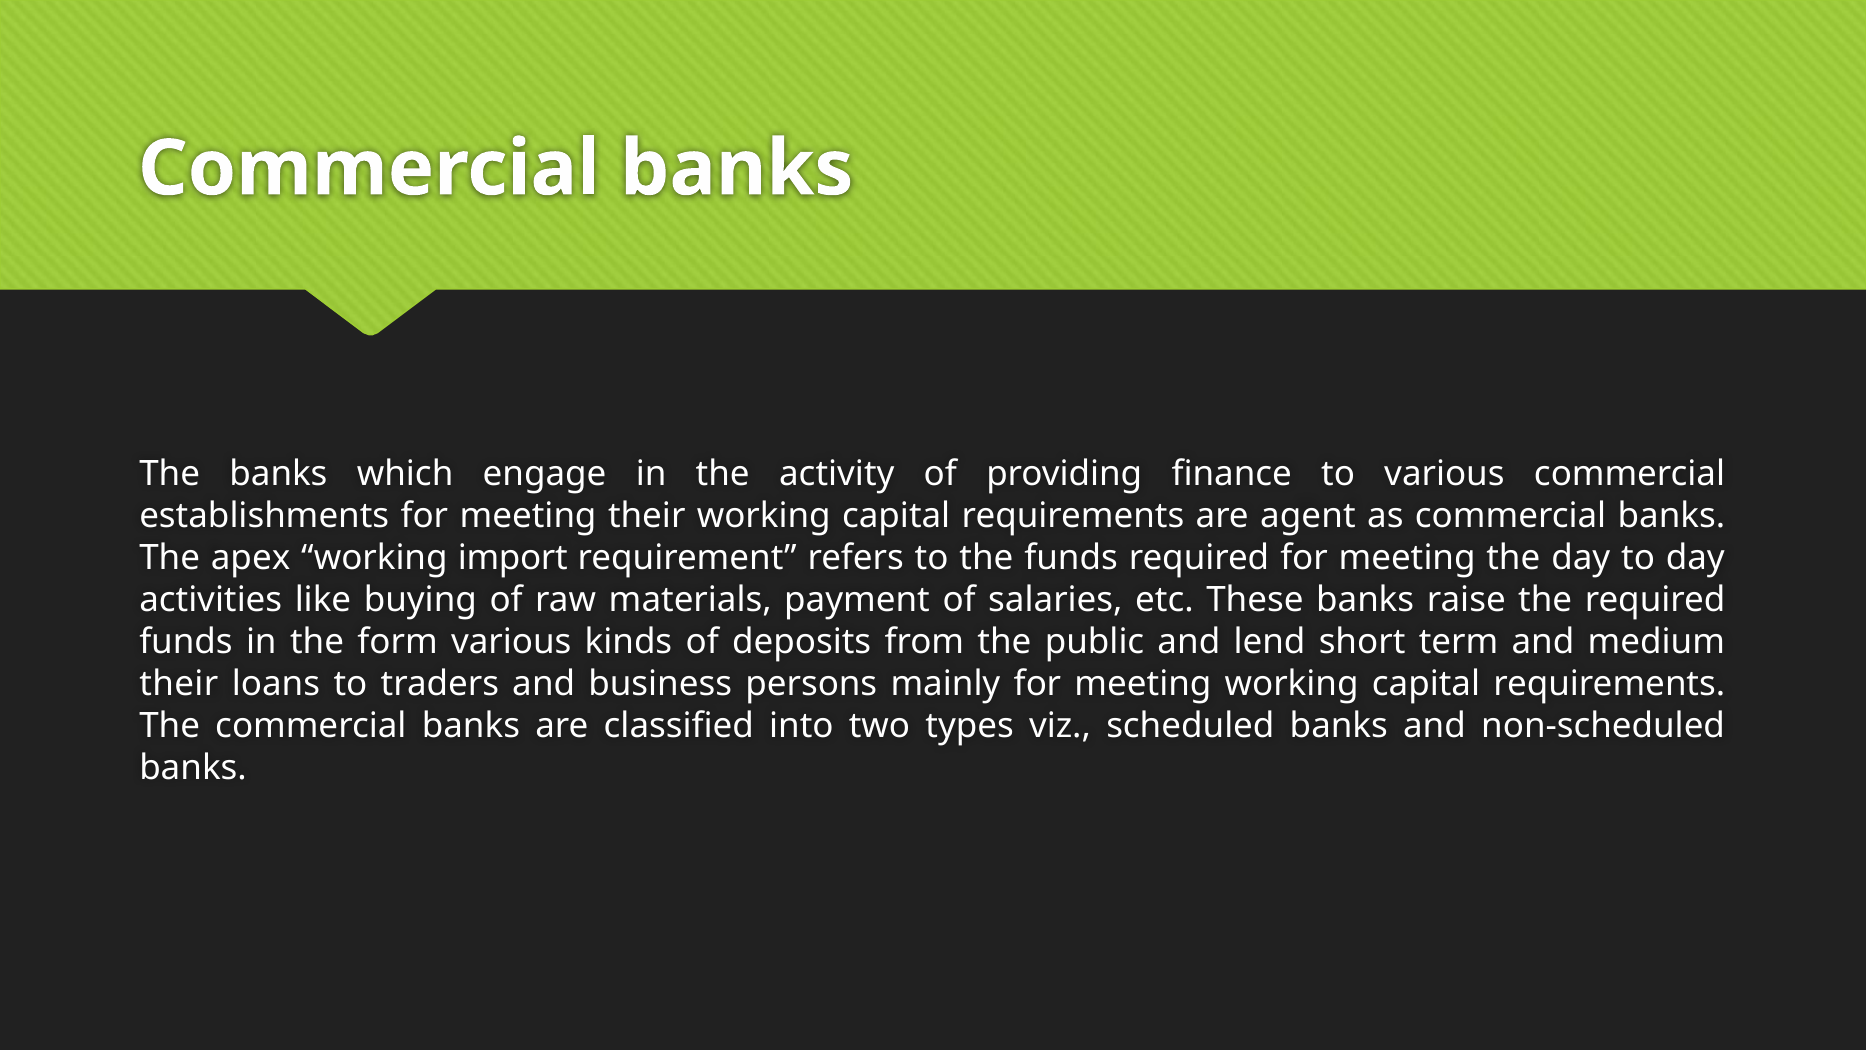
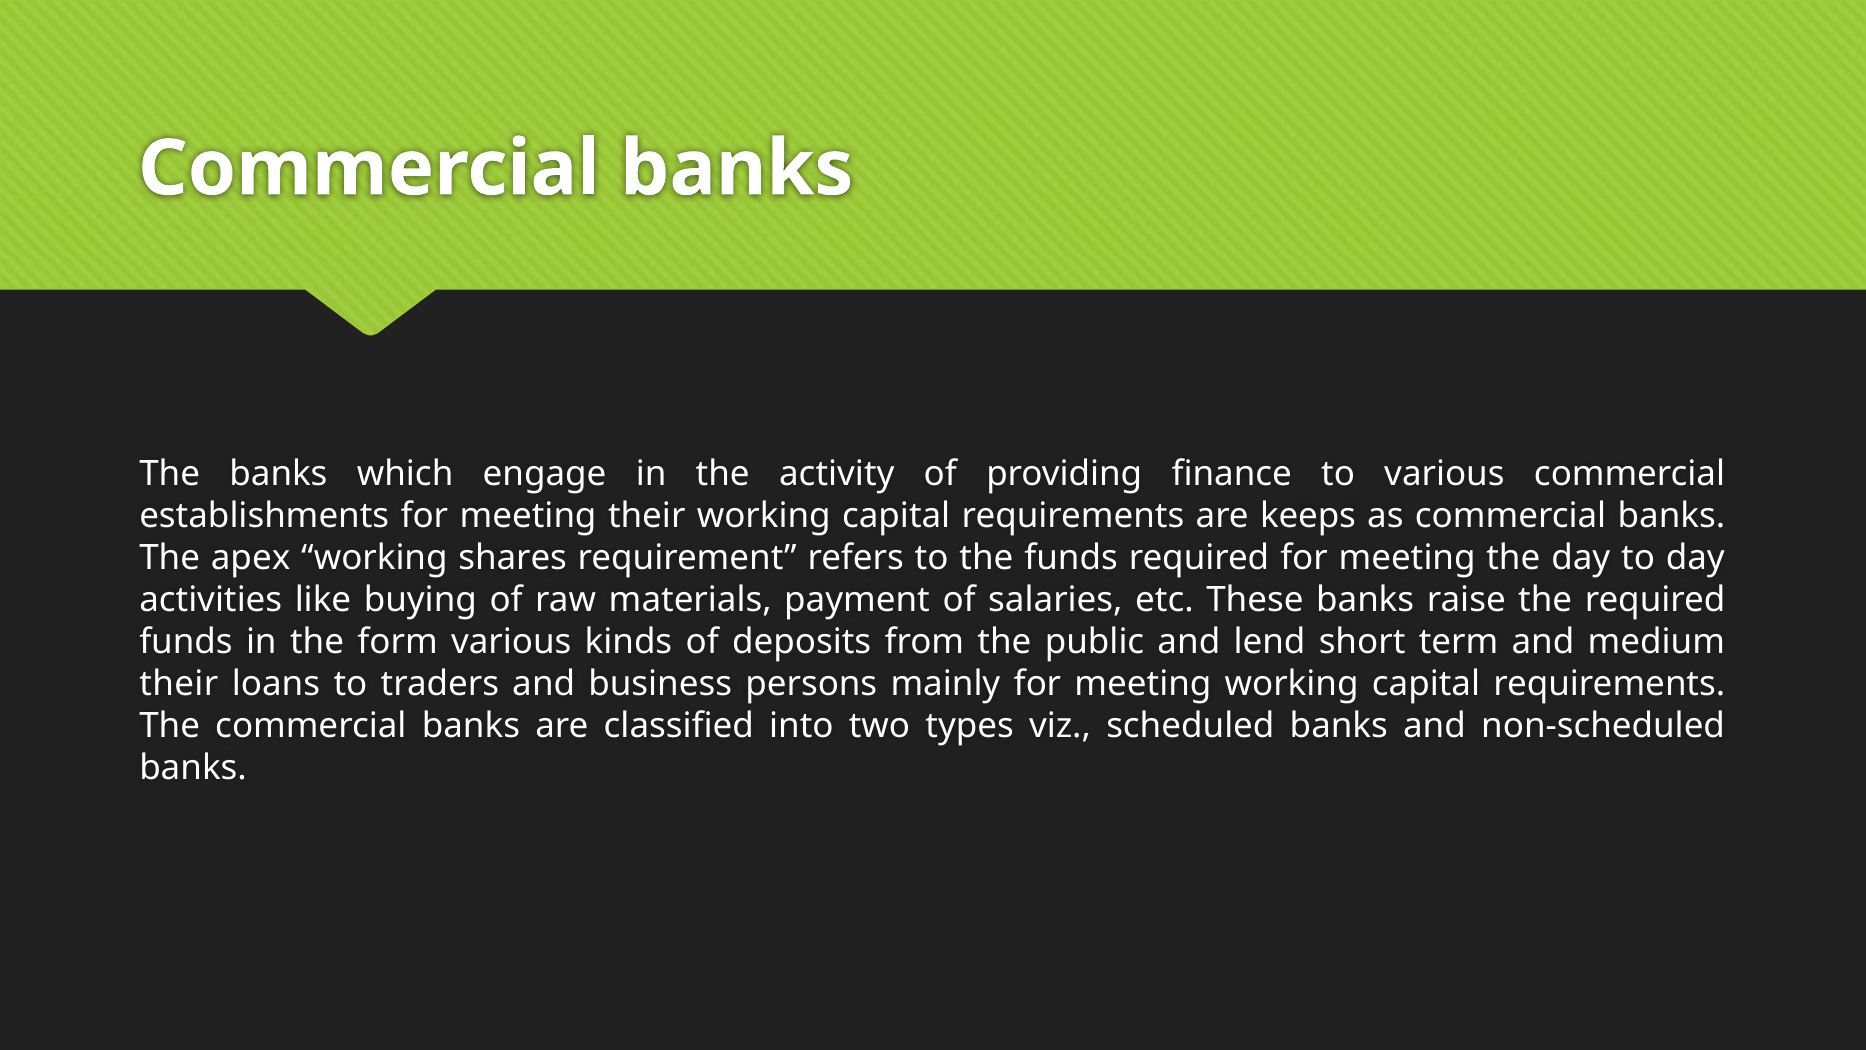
agent: agent -> keeps (1308, 516)
import: import -> shares (513, 558)
